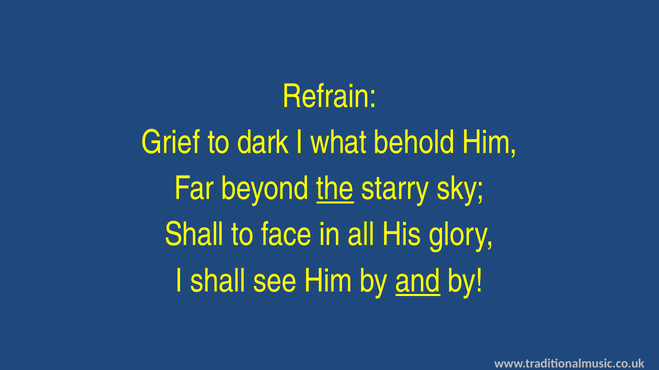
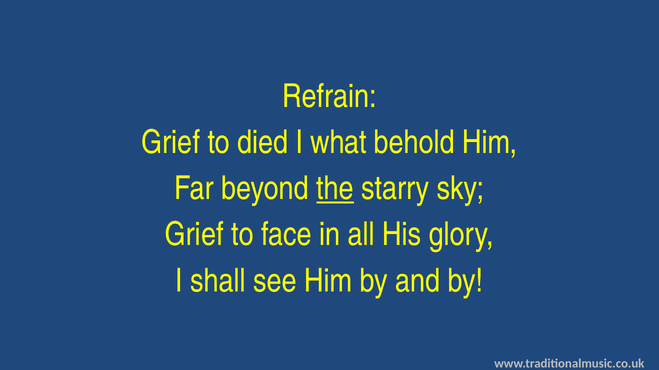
dark: dark -> died (263, 143)
Shall: Shall -> Grief (194, 235)
and underline: present -> none (418, 281)
